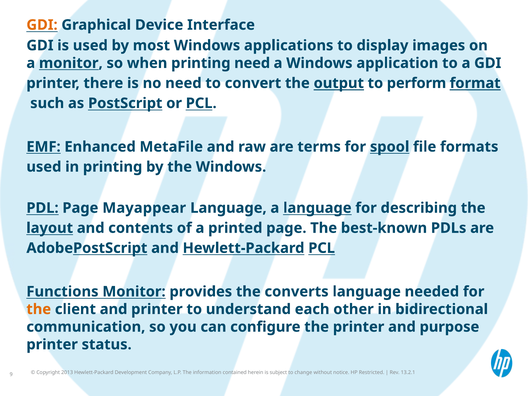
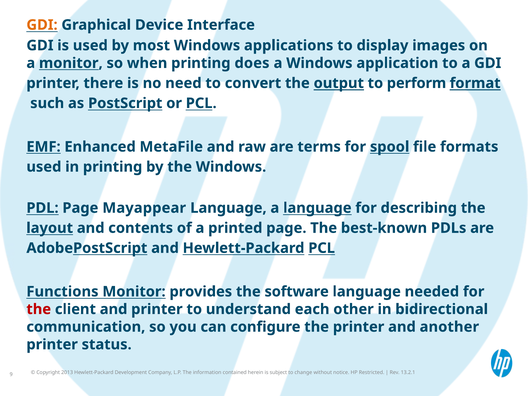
printing need: need -> does (252, 63)
converts: converts -> software (297, 292)
the colour: orange -> red (39, 309)
purpose: purpose -> another (449, 327)
